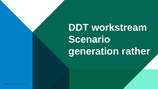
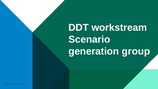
rather: rather -> group (136, 51)
